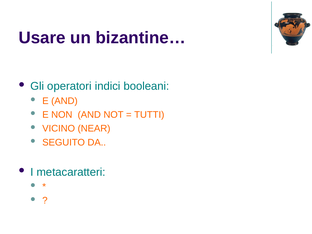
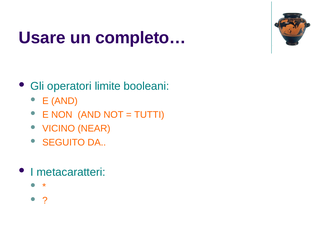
bizantine…: bizantine… -> completo… (141, 38)
indici: indici -> limite (108, 86)
